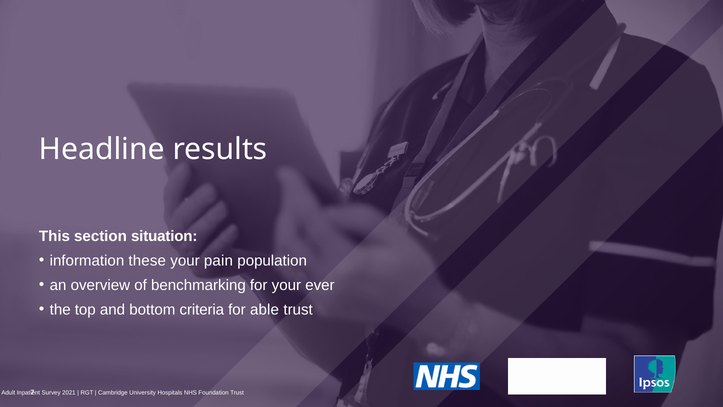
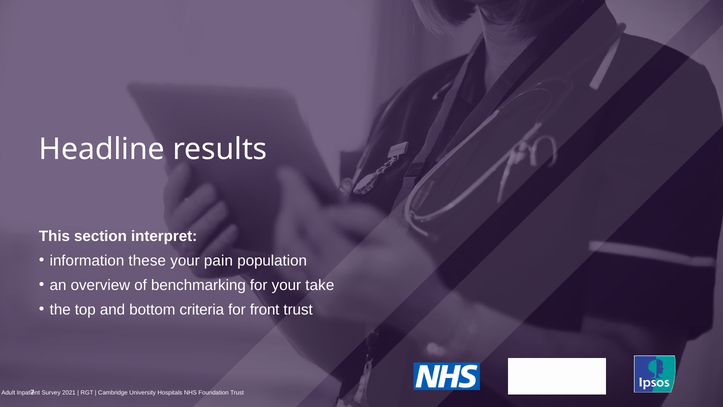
situation: situation -> interpret (164, 236)
ever: ever -> take (320, 285)
able: able -> front (265, 309)
